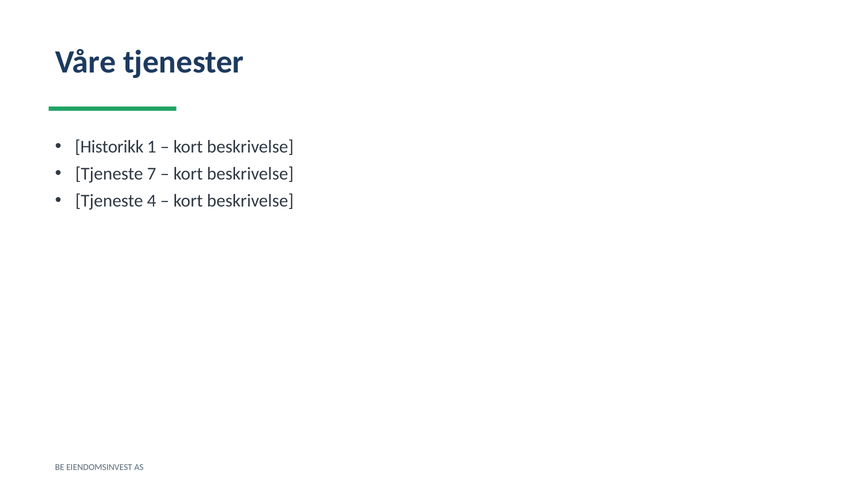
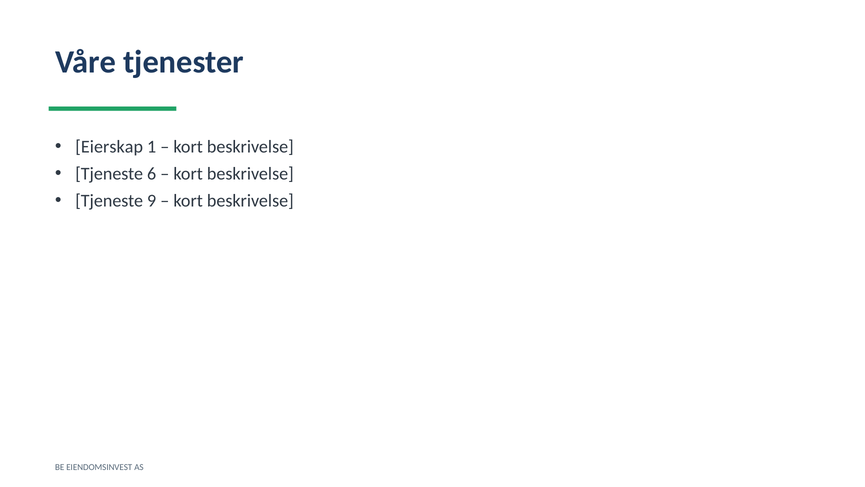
Historikk: Historikk -> Eierskap (109, 147)
7: 7 -> 6 (152, 174)
4: 4 -> 9 (152, 201)
